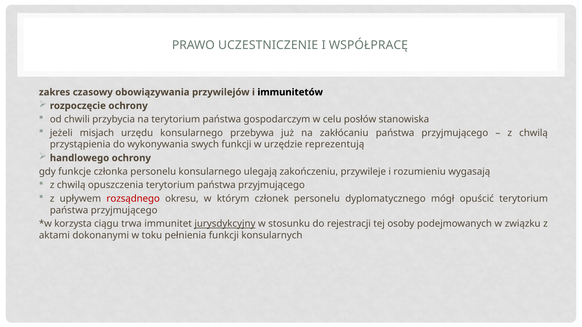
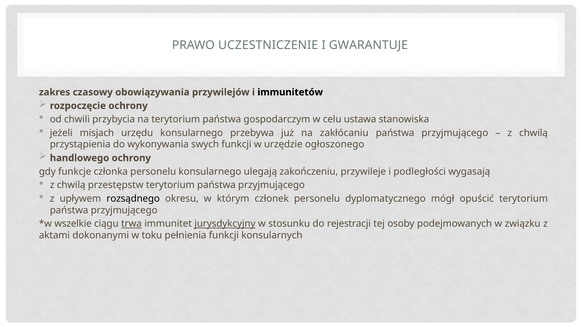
WSPÓŁPRACĘ: WSPÓŁPRACĘ -> GWARANTUJE (368, 45)
posłów: posłów -> ustawa (360, 119)
reprezentują: reprezentują -> ogłoszonego (335, 145)
rozumieniu: rozumieniu -> podległości (420, 172)
opuszczenia: opuszczenia -> przestępstw (116, 185)
rozsądnego colour: red -> black (133, 199)
korzysta: korzysta -> wszelkie (73, 224)
trwa underline: none -> present (131, 224)
